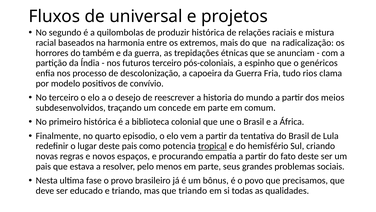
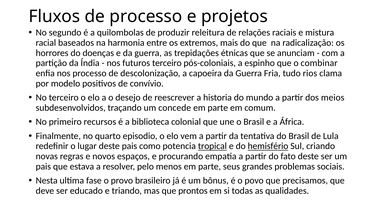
de universal: universal -> processo (146, 16)
produzir histórica: histórica -> releitura (208, 33)
também: também -> doenças (98, 53)
genéricos: genéricos -> combinar (319, 63)
primeiro histórica: histórica -> recursos (100, 122)
hemisfério underline: none -> present (268, 146)
que triando: triando -> prontos (193, 190)
